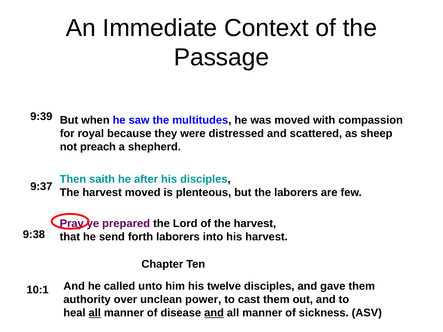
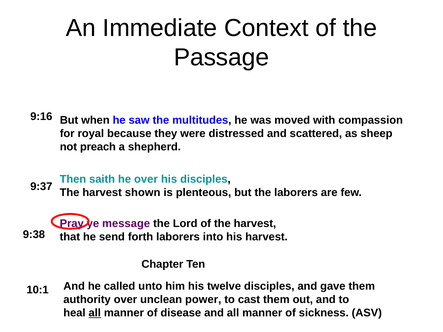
9:39: 9:39 -> 9:16 (41, 117)
he after: after -> over (146, 179)
harvest moved: moved -> shown (143, 193)
prepared: prepared -> message (126, 224)
and underline: present -> none (214, 313)
